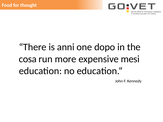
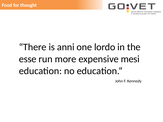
dopo: dopo -> lordo (105, 47)
cosa: cosa -> esse (28, 59)
